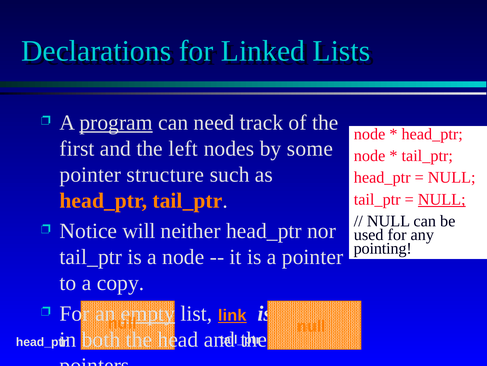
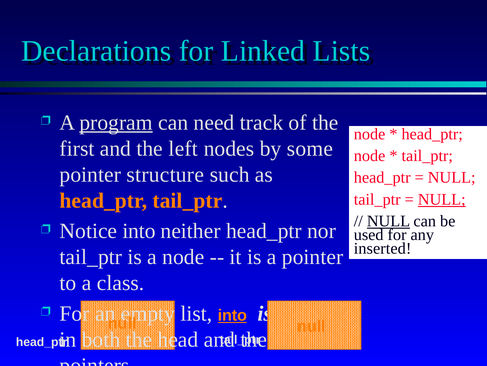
NULL underline: none -> present (388, 221)
Notice will: will -> into (139, 231)
pointing: pointing -> inserted (383, 248)
copy: copy -> class (121, 283)
empty underline: present -> none (148, 313)
list link: link -> into (232, 315)
